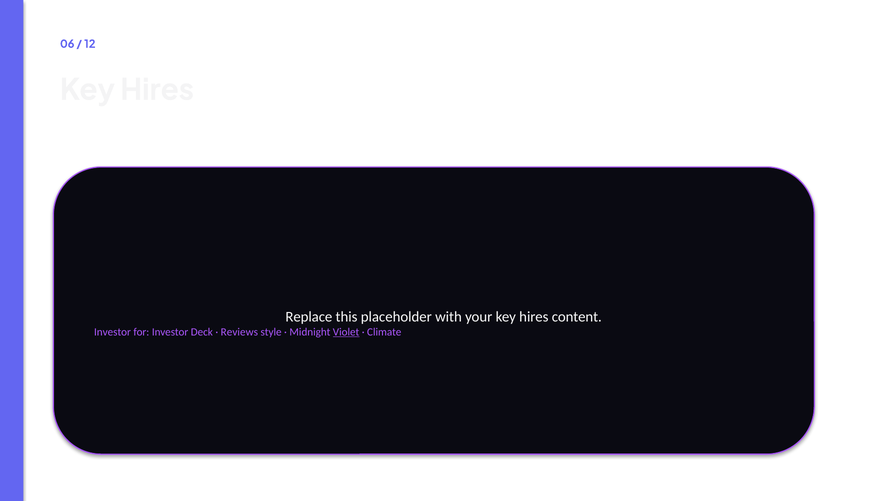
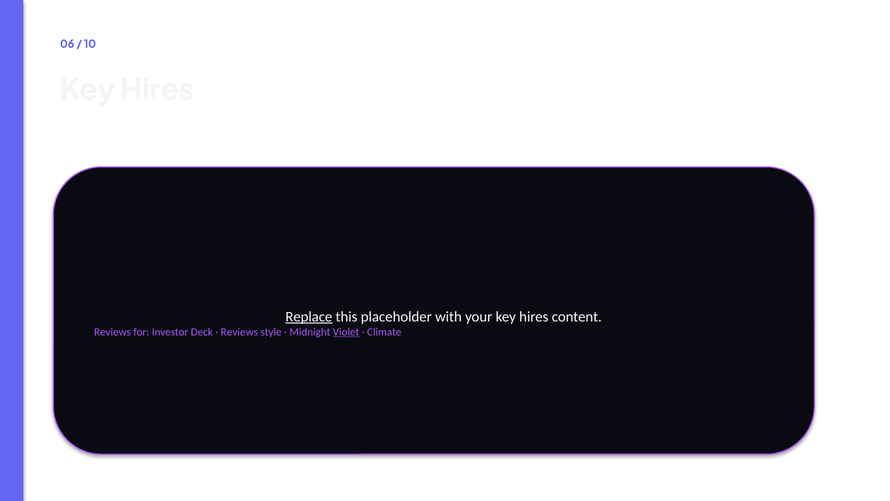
12: 12 -> 10 (90, 44)
Replace underline: none -> present (309, 316)
Investor: Investor -> Reviews (113, 332)
